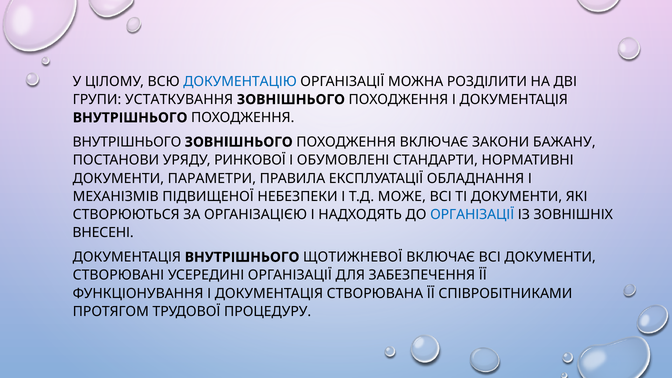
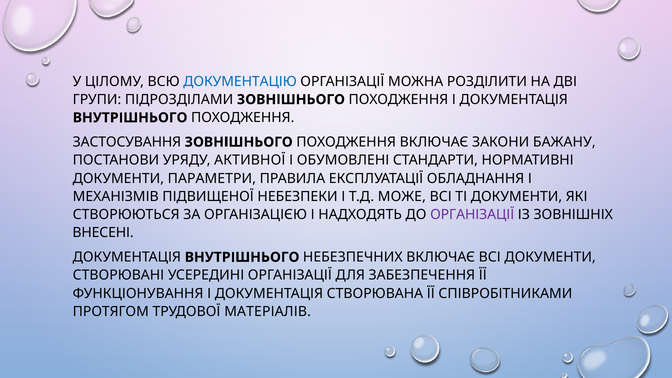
УСТАТКУВАННЯ: УСТАТКУВАННЯ -> ПІДРОЗДІЛАМИ (179, 100)
ВНУТРІШНЬОГО: ВНУТРІШНЬОГО -> ЗАСТОСУВАННЯ (127, 142)
РИНКОВОЇ: РИНКОВОЇ -> АКТИВНОЇ (250, 160)
ОРГАНІЗАЦІЇ colour: blue -> purple (472, 215)
ЩОТИЖНЕВОЇ: ЩОТИЖНЕВОЇ -> НЕБЕЗПЕЧНИХ (353, 257)
ПРОЦЕДУРУ: ПРОЦЕДУРУ -> МАТЕРІАЛІВ (268, 312)
